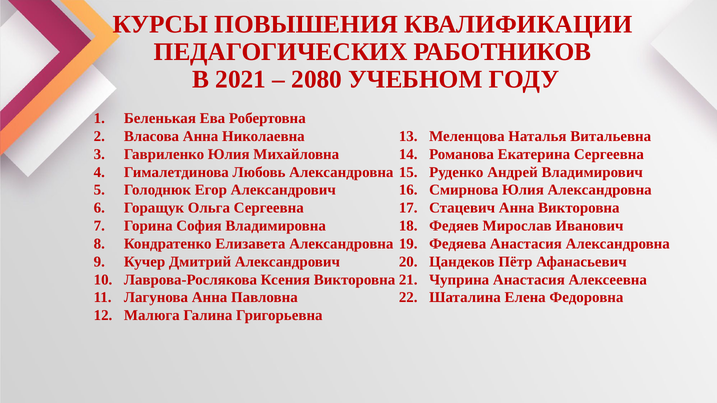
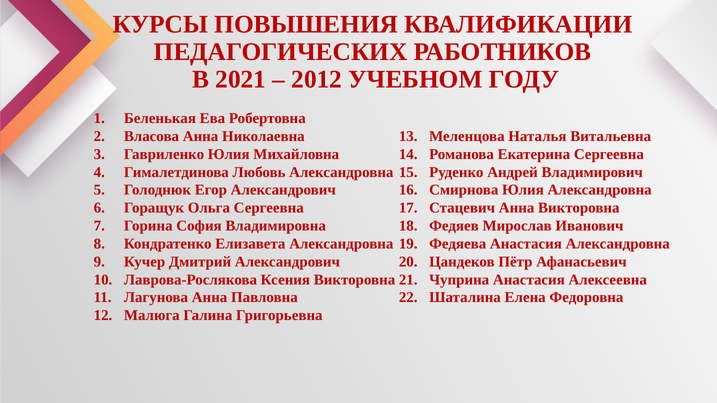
2080: 2080 -> 2012 (317, 79)
